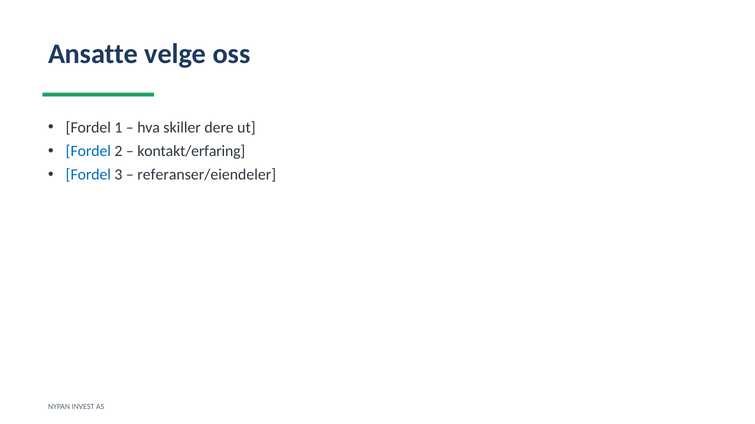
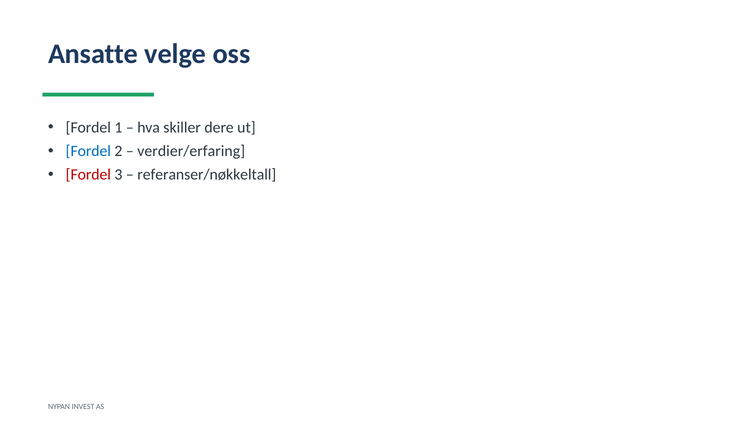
kontakt/erfaring: kontakt/erfaring -> verdier/erfaring (191, 151)
Fordel colour: blue -> red (88, 175)
referanser/eiendeler: referanser/eiendeler -> referanser/nøkkeltall (207, 175)
